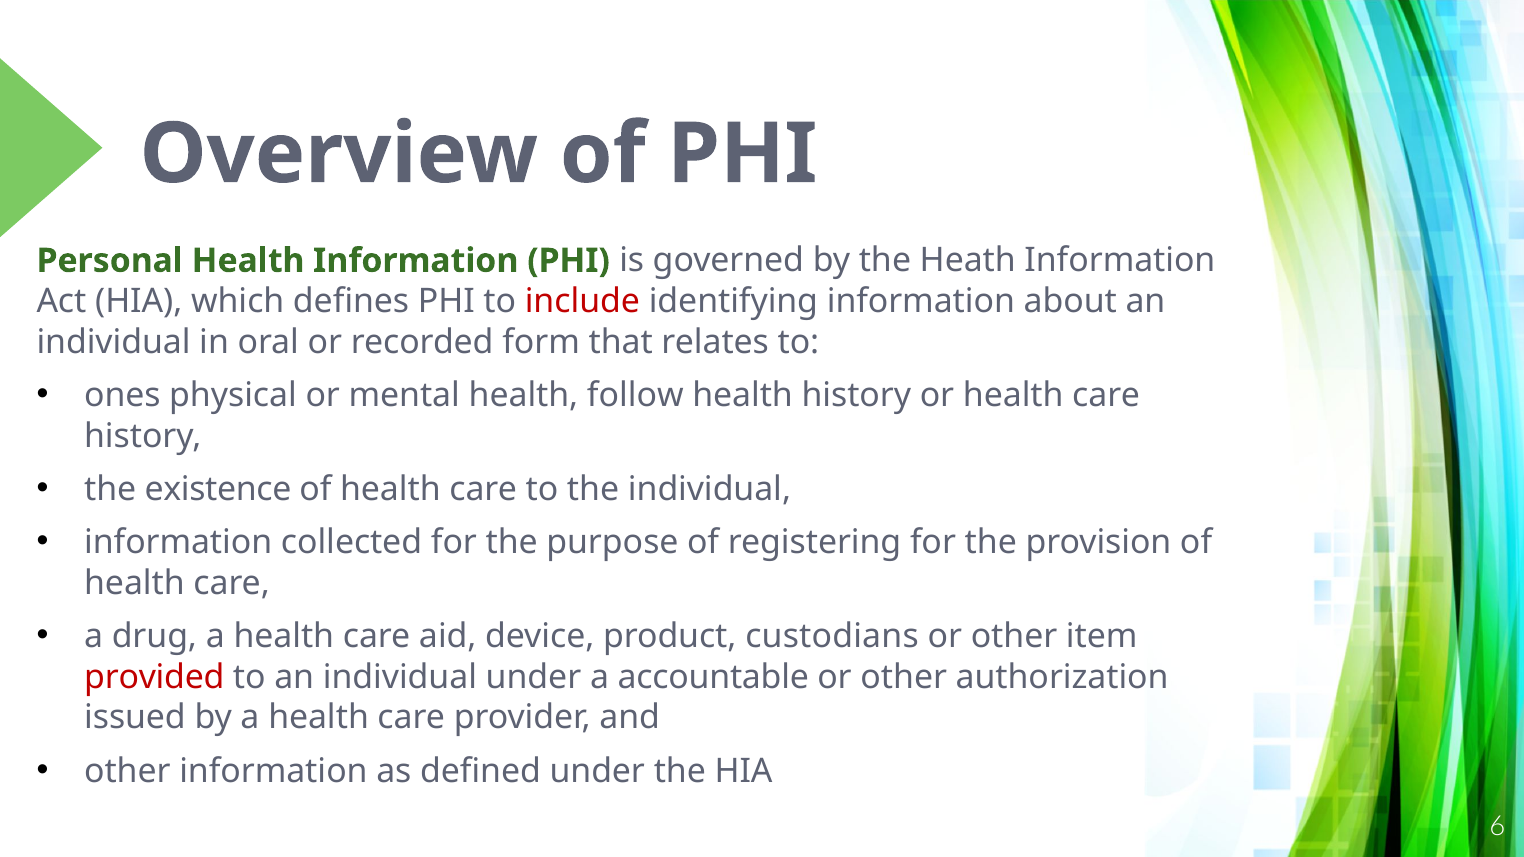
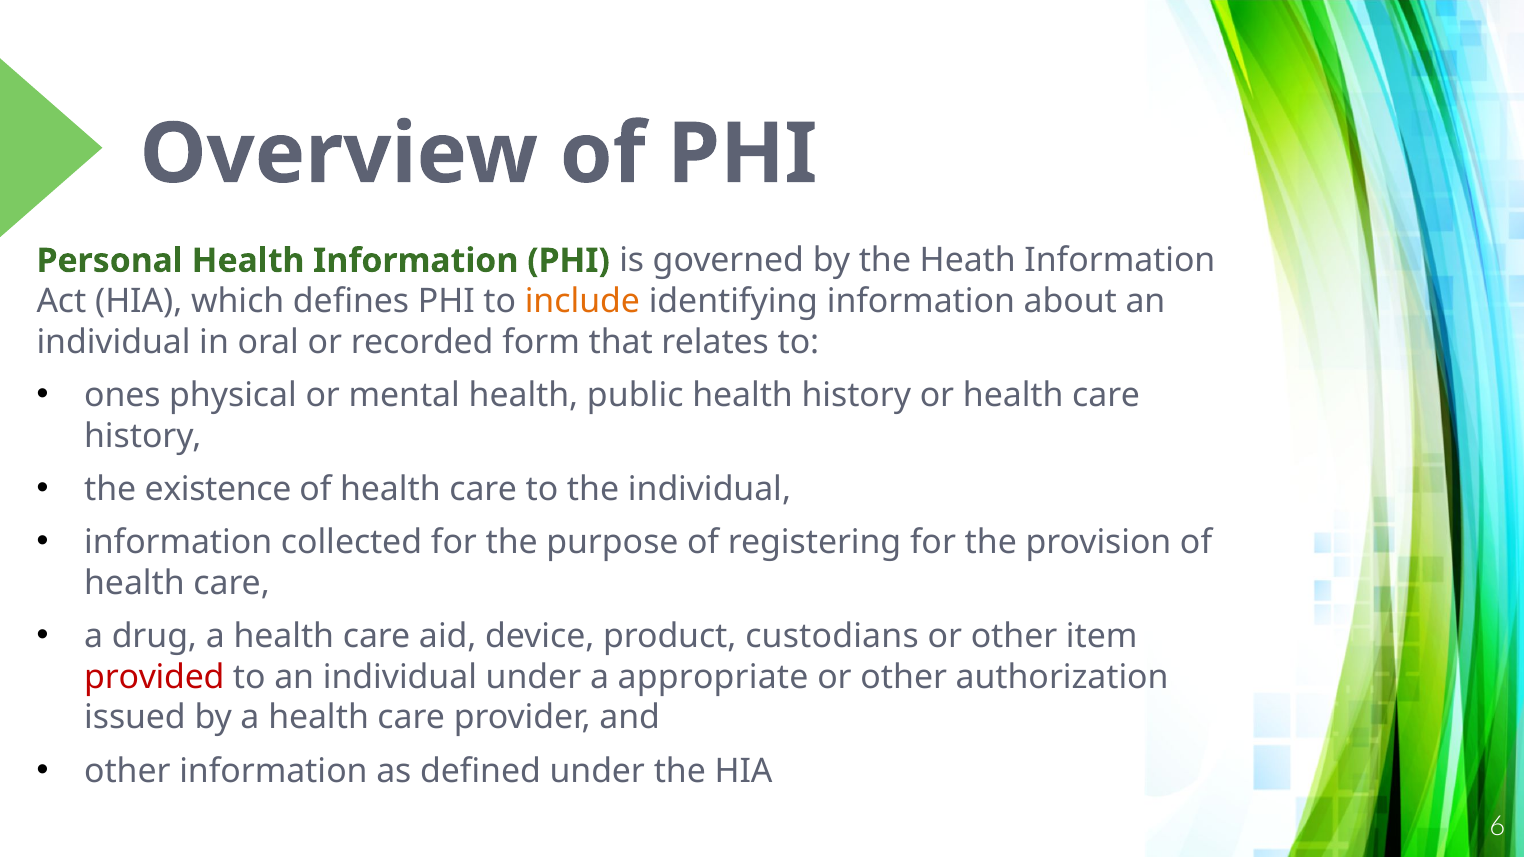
include colour: red -> orange (582, 301)
follow: follow -> public (635, 395)
accountable: accountable -> appropriate (713, 677)
